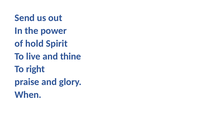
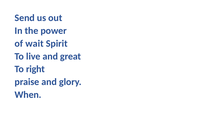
hold: hold -> wait (34, 44)
thine: thine -> great (71, 56)
